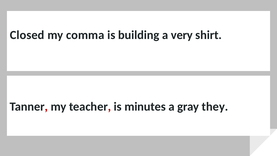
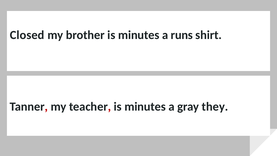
comma: comma -> brother (85, 35)
building: building -> minutes (139, 35)
very: very -> runs (182, 35)
